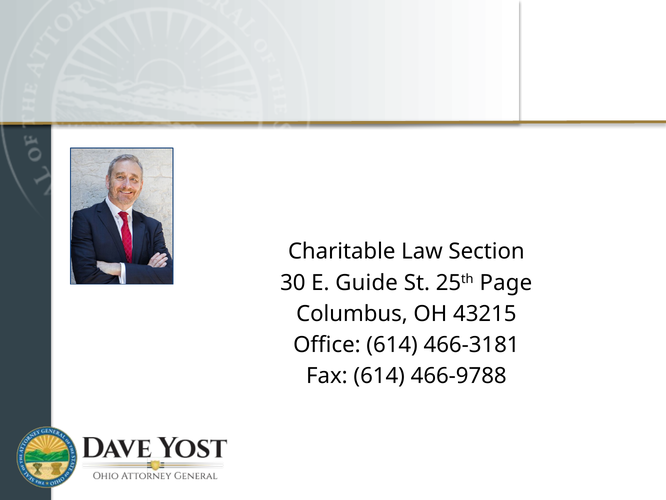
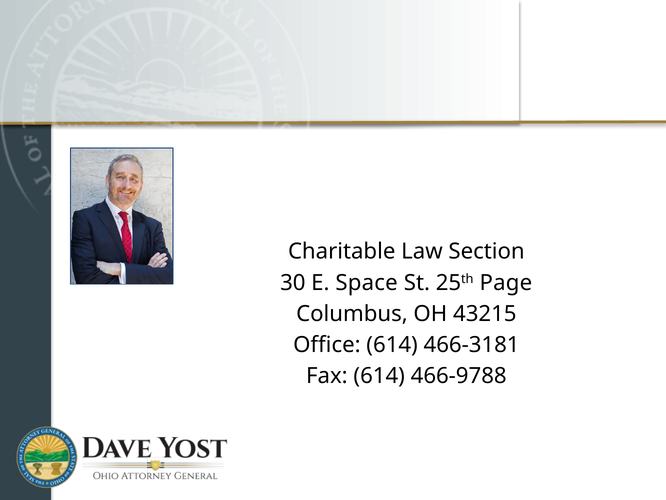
Guide: Guide -> Space (367, 282)
